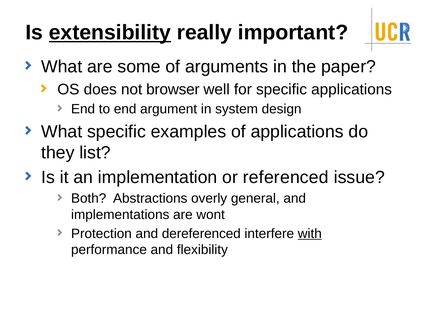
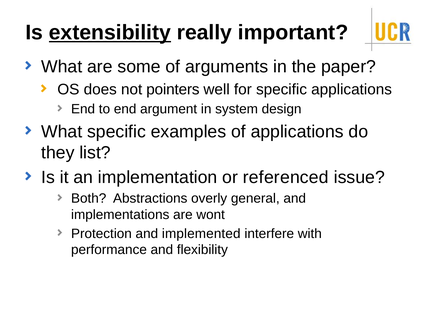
browser: browser -> pointers (173, 89)
dereferenced: dereferenced -> implemented (201, 234)
with underline: present -> none (310, 234)
